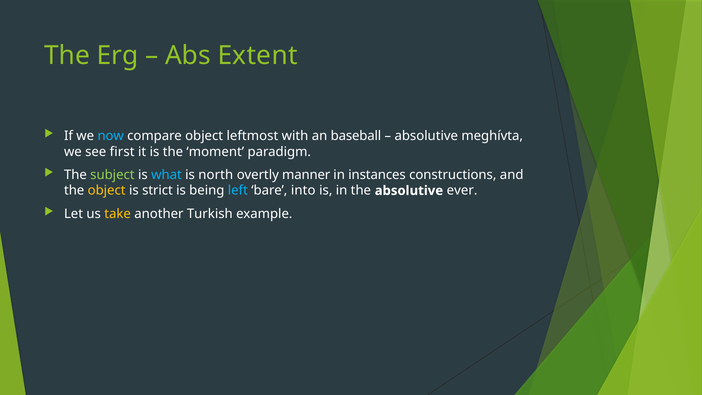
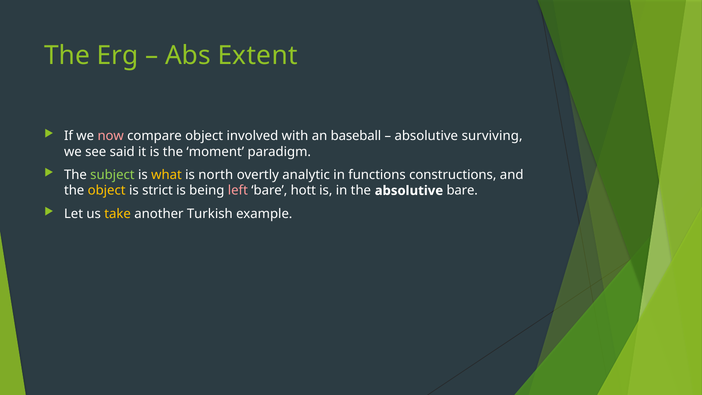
now colour: light blue -> pink (111, 136)
leftmost: leftmost -> involved (252, 136)
meghívta: meghívta -> surviving (492, 136)
first: first -> said (122, 152)
what colour: light blue -> yellow (166, 175)
manner: manner -> analytic (306, 175)
instances: instances -> functions (377, 175)
left colour: light blue -> pink (238, 191)
into: into -> hott (303, 191)
absolutive ever: ever -> bare (462, 191)
